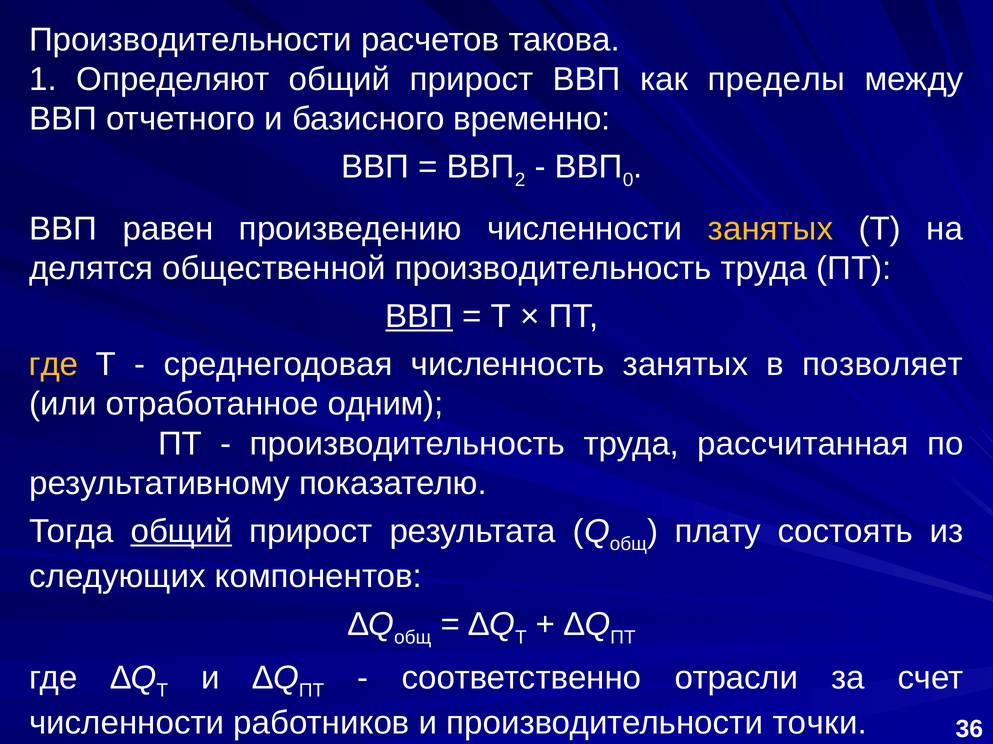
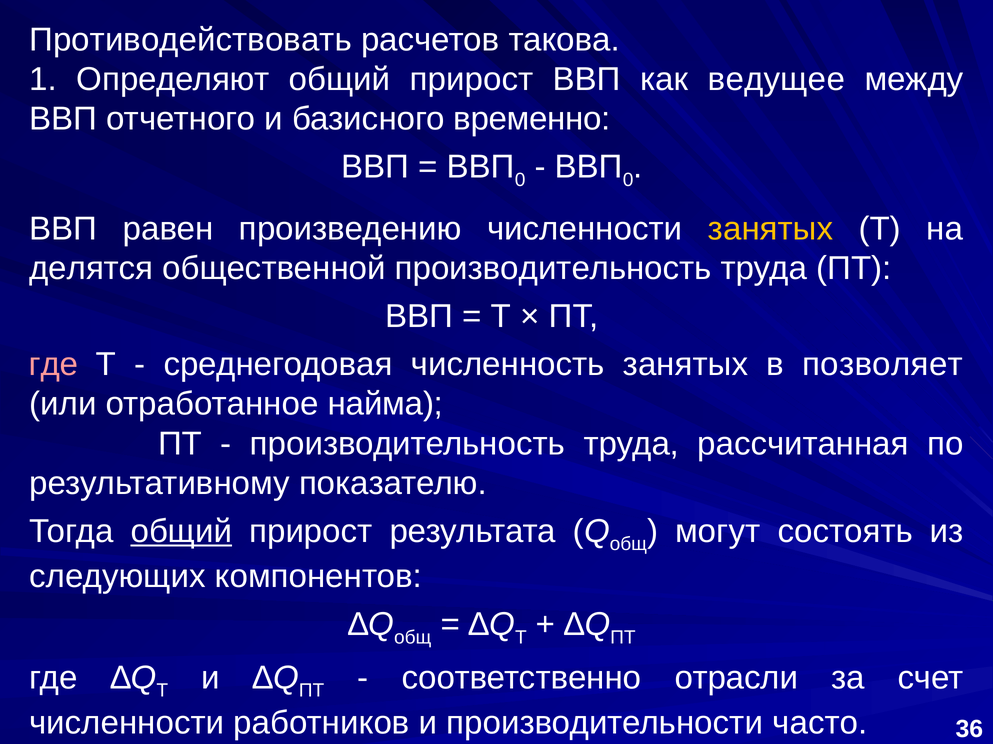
Производительности: Производительности -> Противодействовать (191, 40)
пределы: пределы -> ведущее (776, 79)
2: 2 -> 0 (520, 180)
ВВП underline: present -> none (419, 317)
где colour: yellow -> pink (53, 365)
одним: одним -> найма (385, 404)
плату: плату -> могут (718, 532)
точки: точки -> часто (820, 724)
